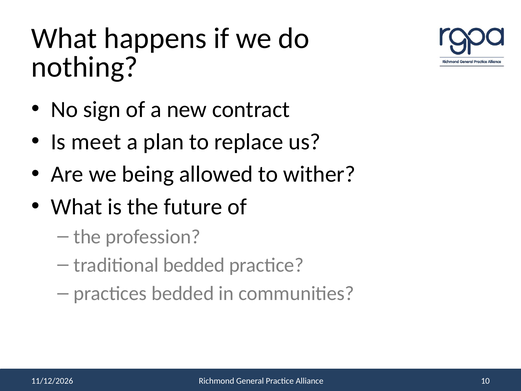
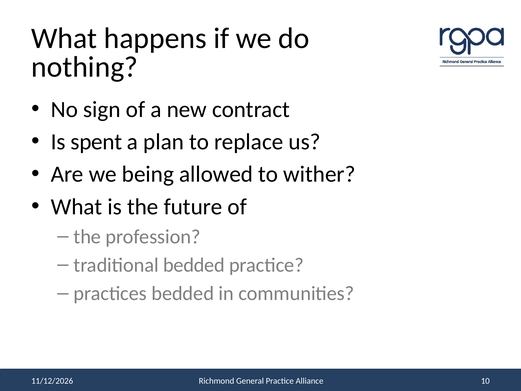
meet: meet -> spent (96, 142)
